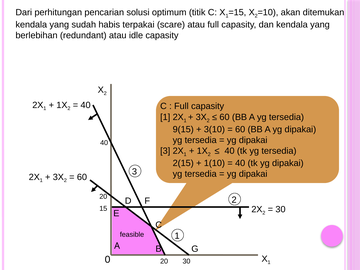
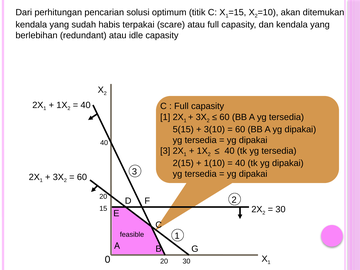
9(15: 9(15 -> 5(15 (183, 129)
